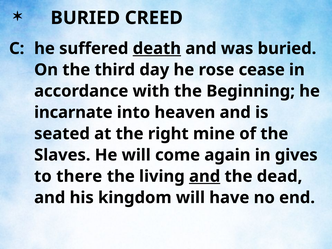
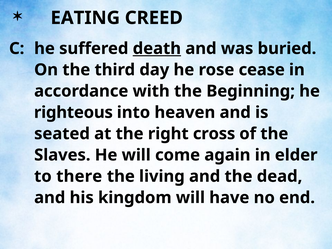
BURIED: BURIED -> EATING (85, 18)
incarnate: incarnate -> righteous (73, 112)
mine: mine -> cross (214, 134)
gives: gives -> elder (296, 155)
and underline: present -> none (205, 176)
